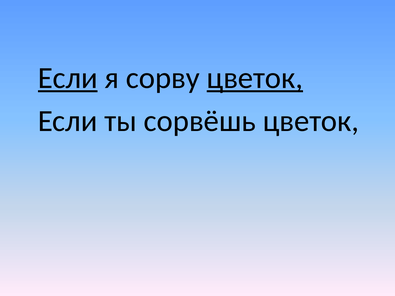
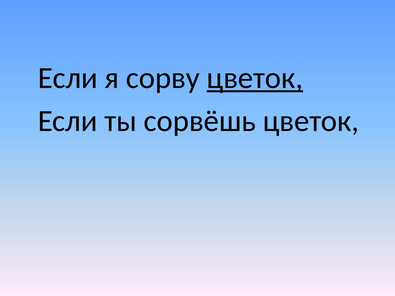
Если underline: present -> none (68, 78)
